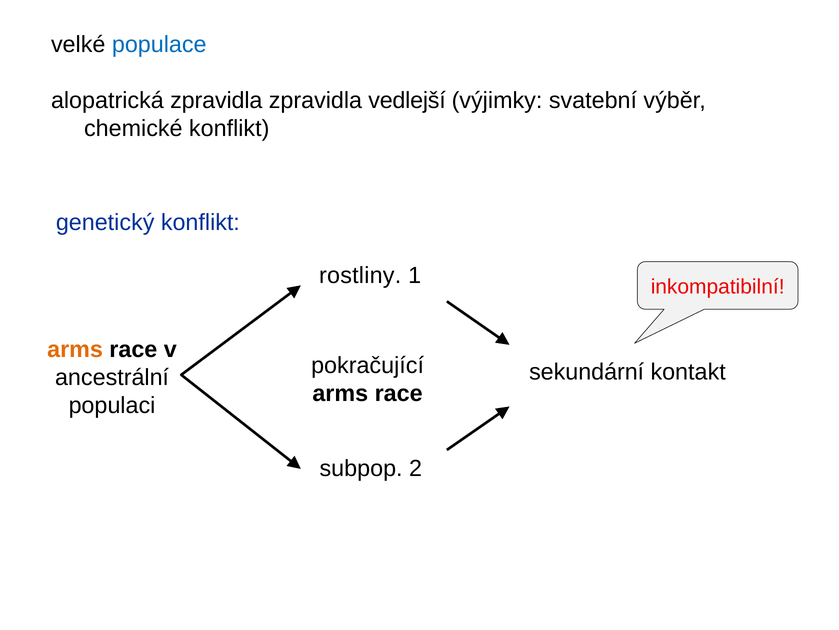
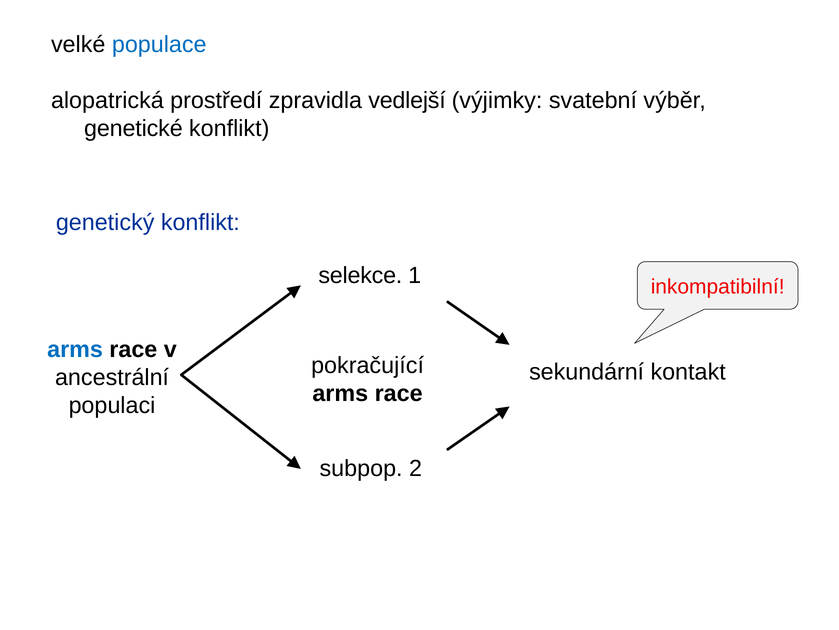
alopatrická zpravidla: zpravidla -> prostředí (216, 101)
chemické: chemické -> genetické (133, 129)
rostliny: rostliny -> selekce (360, 275)
arms colour: orange -> blue (75, 349)
